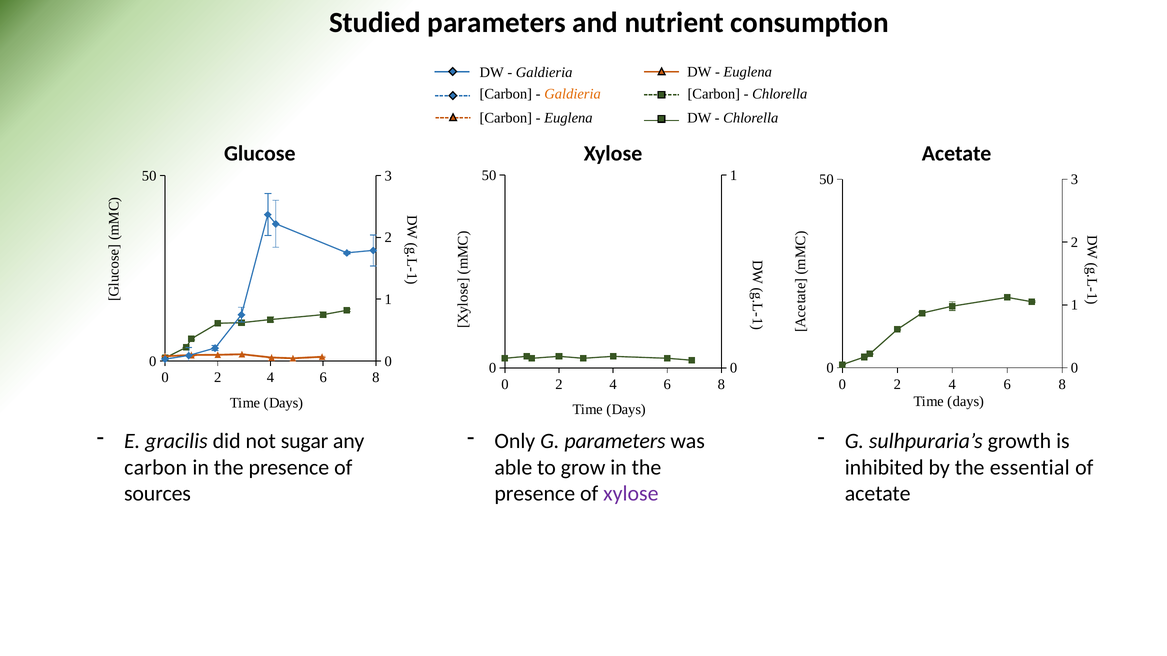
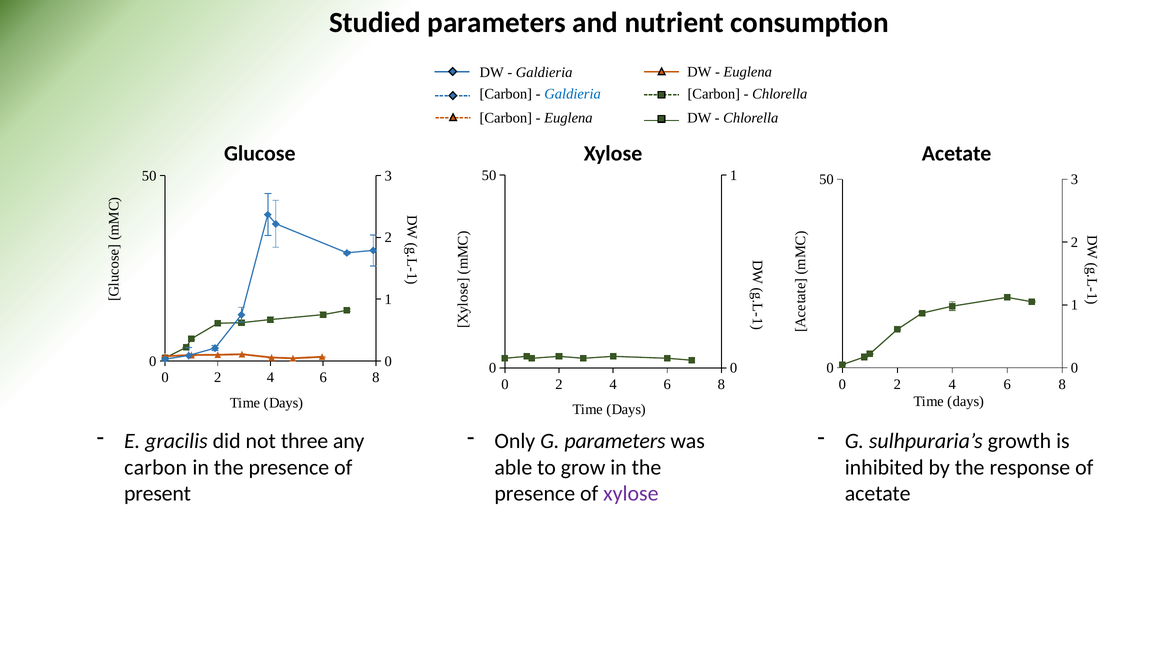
Galdieria colour: orange -> blue (573, 94)
sugar: sugar -> three (305, 441)
essential: essential -> response (1030, 468)
sources: sources -> present (158, 494)
